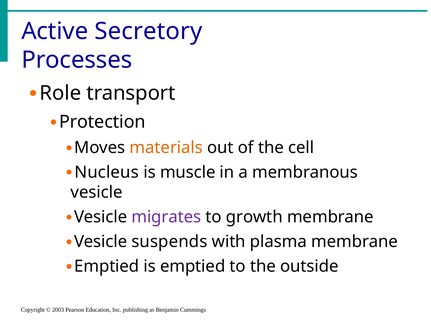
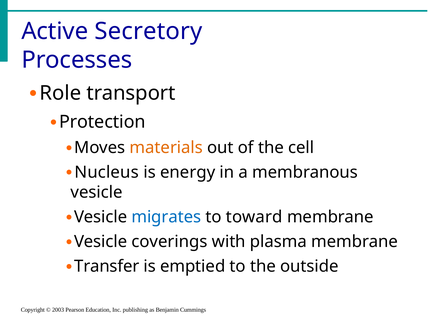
muscle: muscle -> energy (188, 172)
migrates colour: purple -> blue (166, 217)
growth: growth -> toward (254, 217)
suspends: suspends -> coverings (169, 242)
Emptied: Emptied -> Transfer (107, 267)
